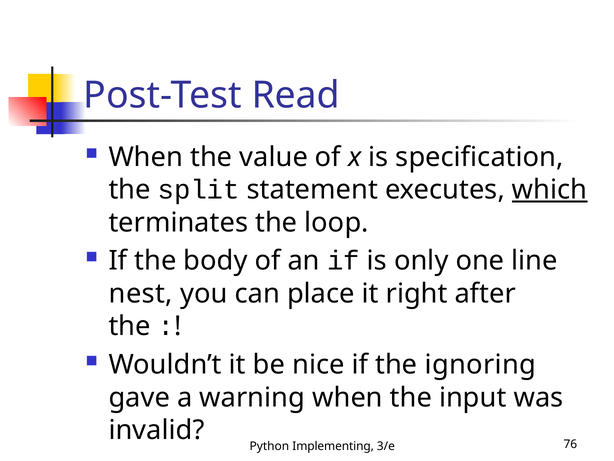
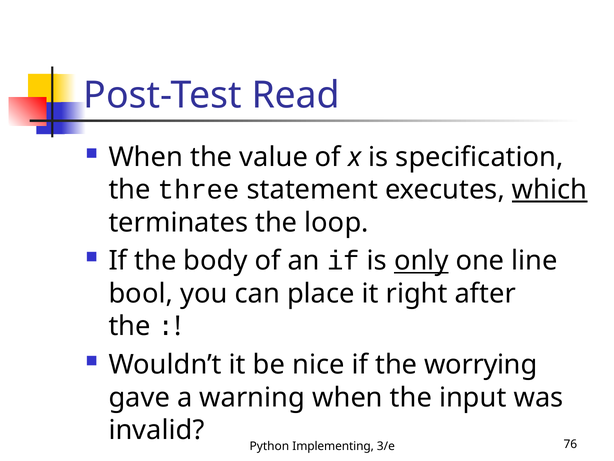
split: split -> three (199, 190)
only underline: none -> present (421, 261)
nest: nest -> bool (141, 293)
ignoring: ignoring -> worrying (481, 364)
